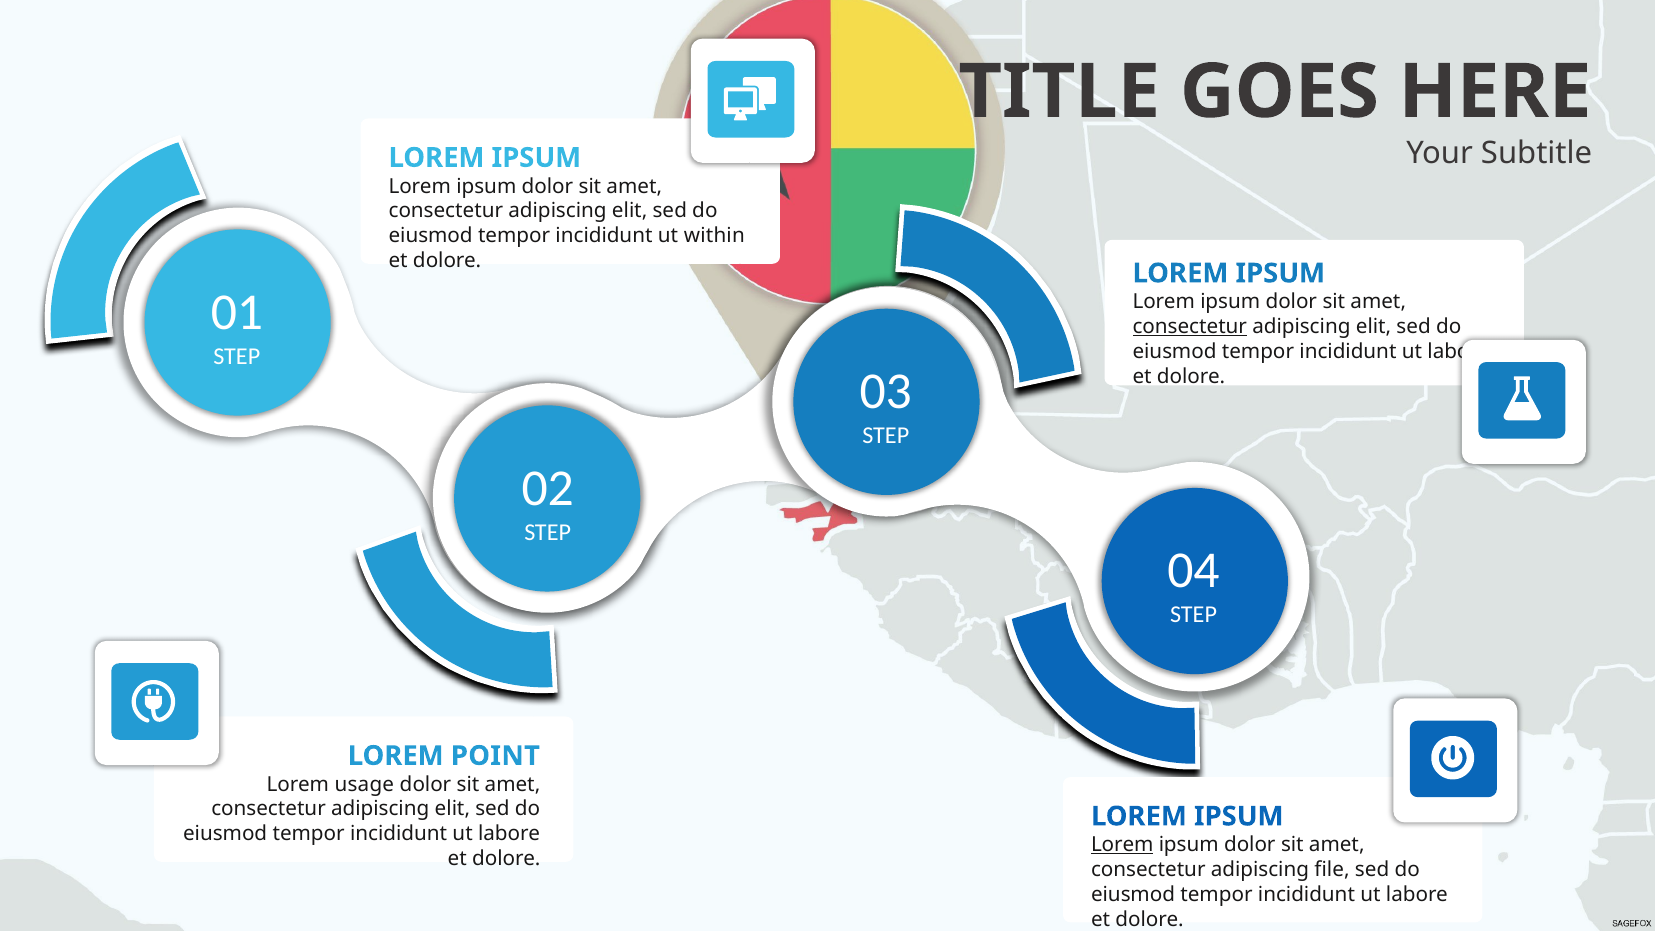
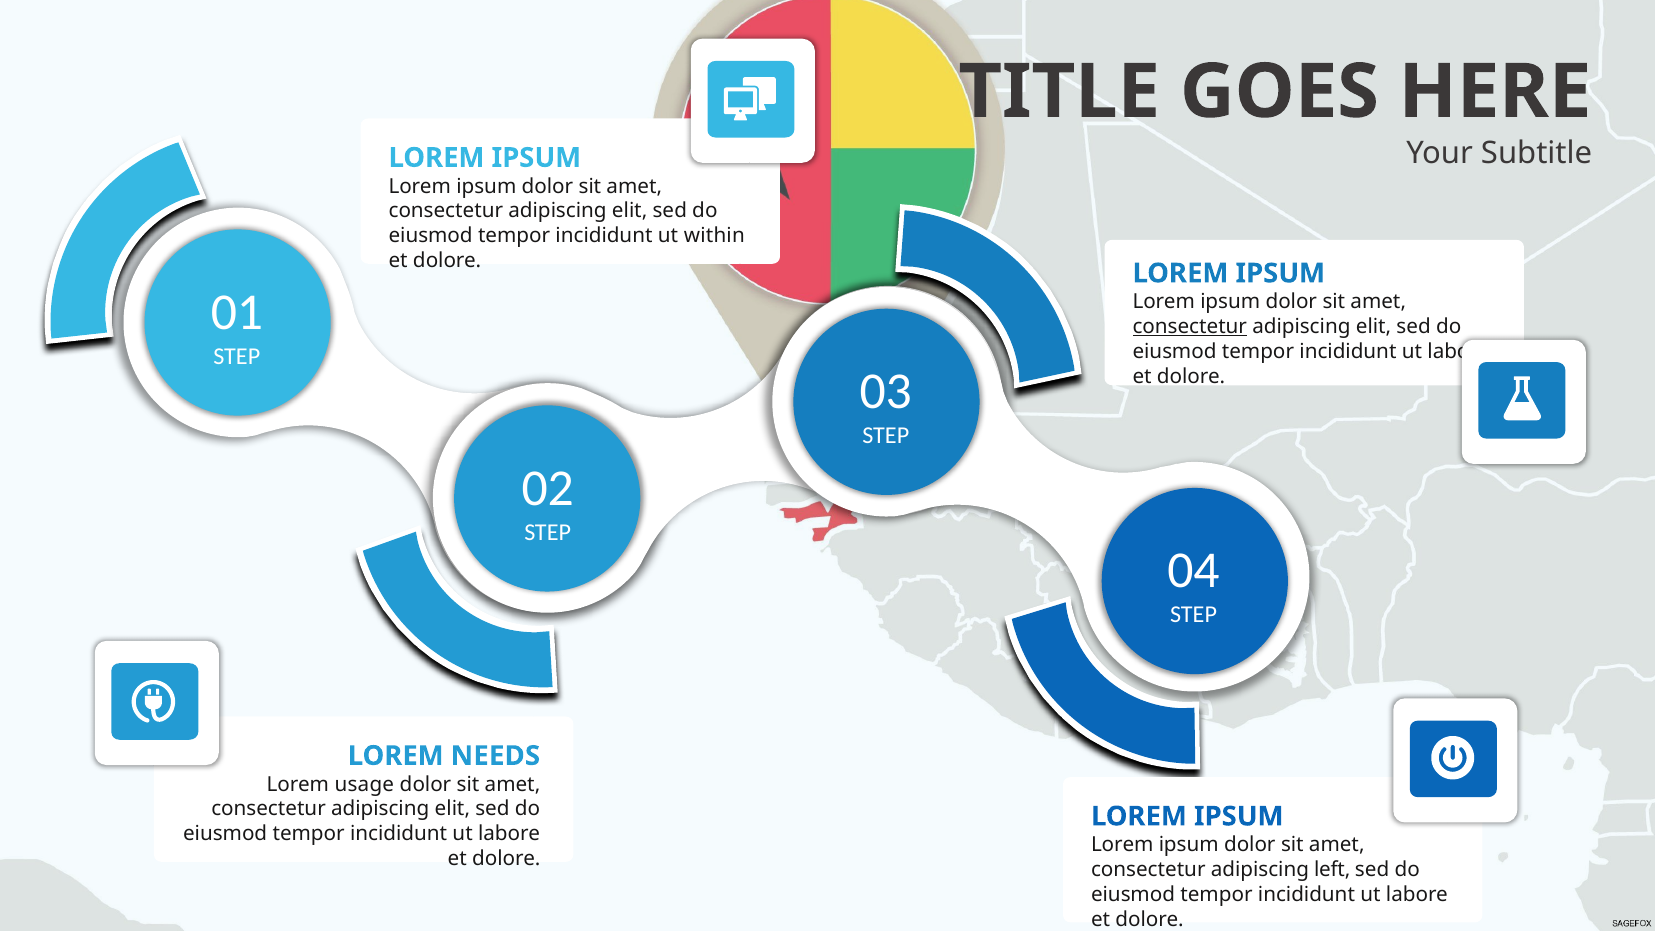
POINT: POINT -> NEEDS (495, 756)
Lorem underline: present -> none (1122, 845)
file: file -> left (1332, 870)
